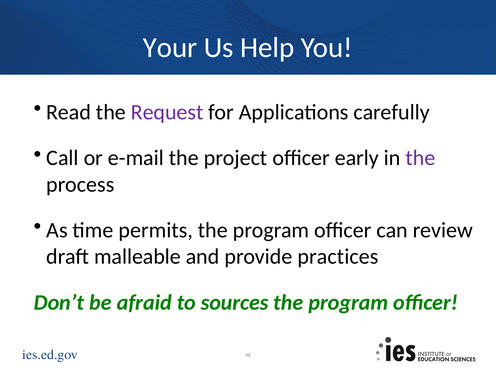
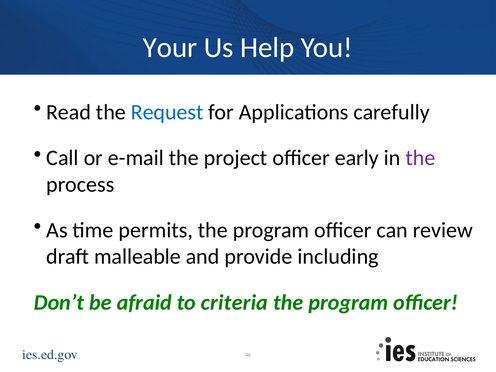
Request colour: purple -> blue (167, 112)
practices: practices -> including (338, 257)
sources: sources -> criteria (234, 302)
